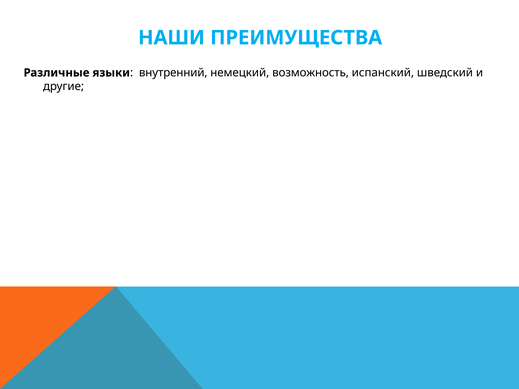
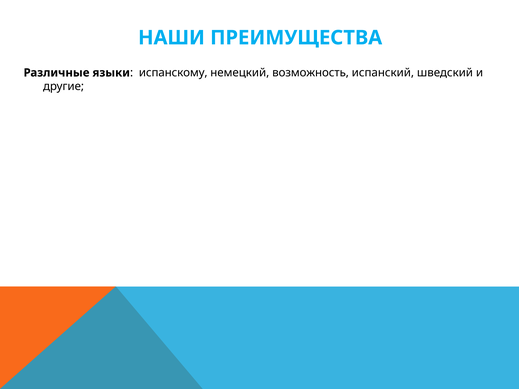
внутренний: внутренний -> испанскому (173, 73)
